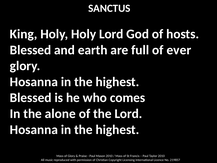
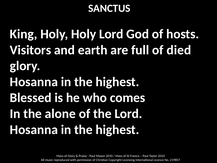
Blessed: Blessed -> Visitors (30, 50)
ever: ever -> died (179, 50)
